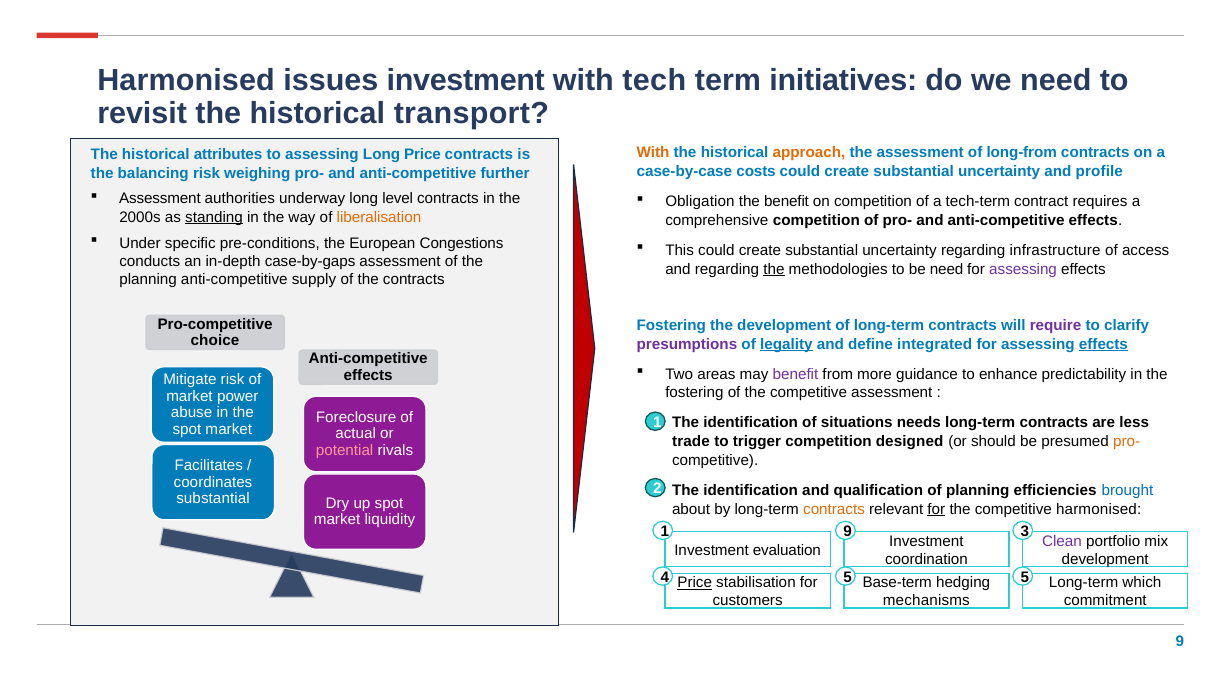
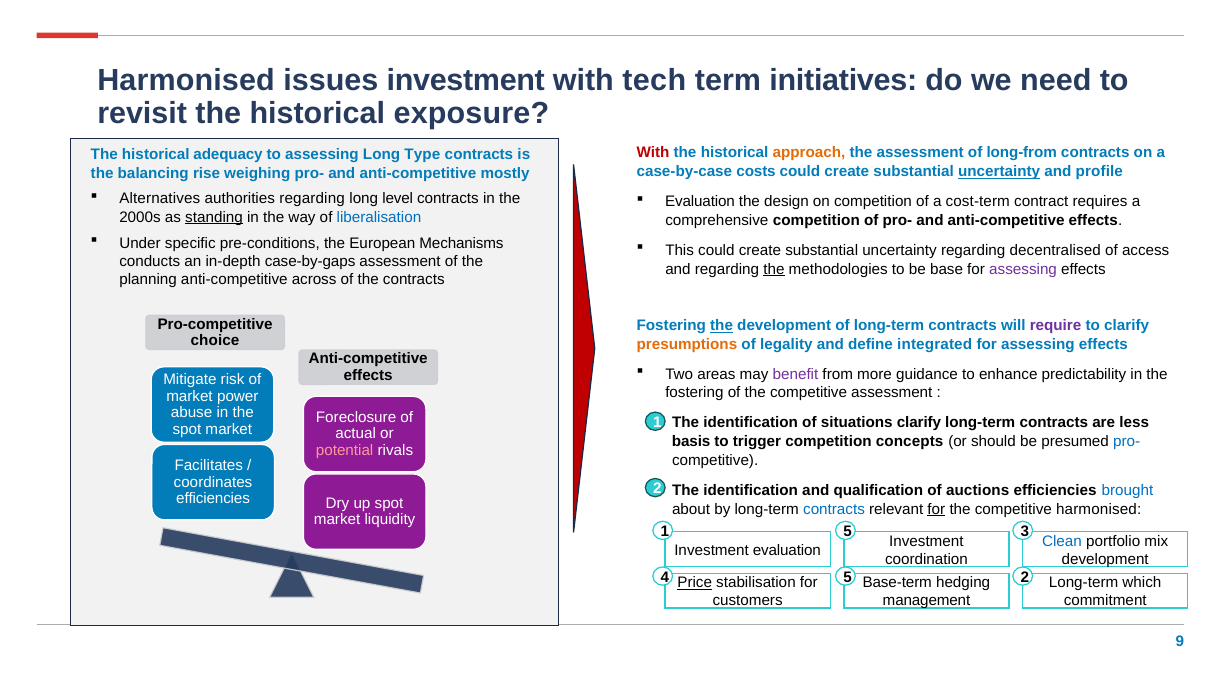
transport: transport -> exposure (471, 113)
With colour: orange -> red (653, 153)
attributes: attributes -> adequacy (228, 155)
Long Price: Price -> Type (422, 155)
uncertainty underline: none -> present (999, 172)
balancing risk: risk -> rise (207, 173)
further: further -> mostly (505, 173)
Assessment: Assessment -> Alternatives (160, 199)
authorities underway: underway -> regarding (312, 199)
Obligation: Obligation -> Evaluation (700, 202)
the benefit: benefit -> design (787, 202)
tech-term: tech-term -> cost-term (978, 202)
liberalisation colour: orange -> blue (379, 217)
Congestions: Congestions -> Mechanisms (462, 243)
infrastructure: infrastructure -> decentralised (1055, 250)
be need: need -> base (947, 269)
supply: supply -> across (314, 280)
the underline: none -> present (722, 326)
presumptions colour: purple -> orange (687, 344)
legality underline: present -> none (786, 344)
effects underline: present -> none (1103, 344)
situations needs: needs -> clarify (919, 423)
trade: trade -> basis (691, 442)
designed: designed -> concepts (910, 442)
pro- colour: orange -> blue (1127, 442)
of planning: planning -> auctions (978, 491)
substantial: substantial -> efficiencies (213, 499)
contracts colour: orange -> blue (834, 509)
1 9: 9 -> 5 (848, 532)
Clean colour: purple -> blue (1062, 541)
5 5: 5 -> 2 (1025, 577)
mechanisms: mechanisms -> management (926, 601)
